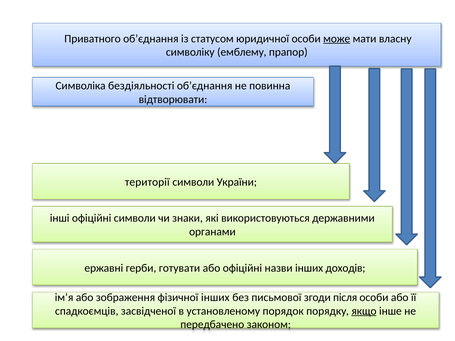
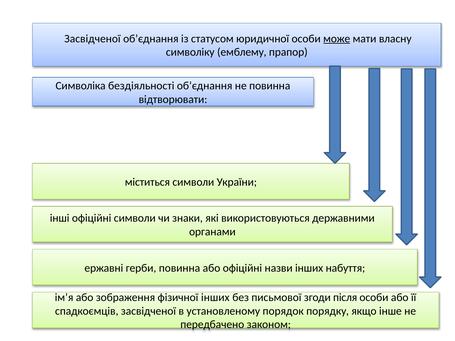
Приватного: Приватного -> Засвідченої (92, 39)
території: території -> міститься (147, 182)
герби готувати: готувати -> повинна (180, 268)
доходів: доходів -> набуття (345, 268)
якщо underline: present -> none (364, 311)
